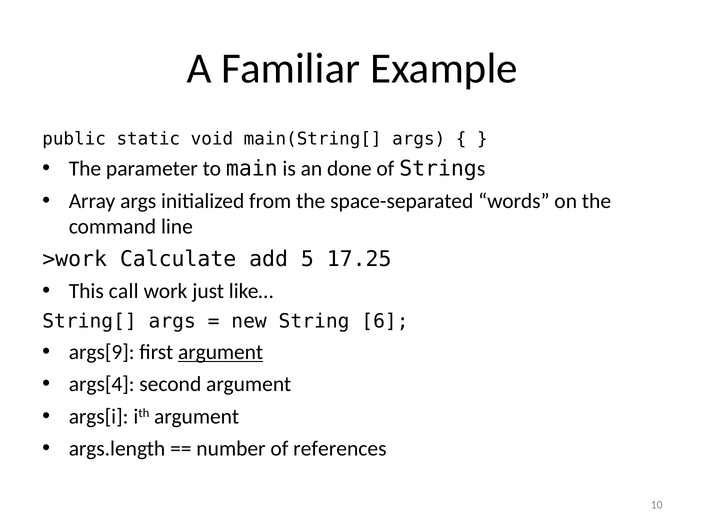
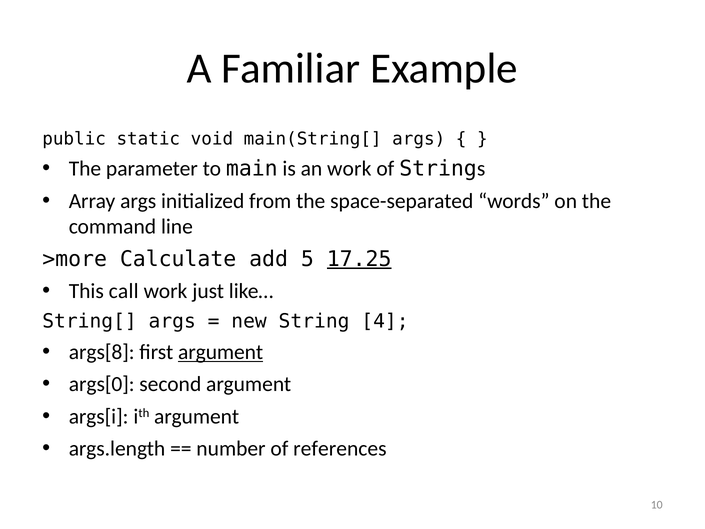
an done: done -> work (349, 169)
>work: >work -> >more (75, 259)
17.25 underline: none -> present (359, 259)
6: 6 -> 4 (385, 321)
args[9: args[9 -> args[8 (102, 352)
args[4: args[4 -> args[0 (102, 384)
